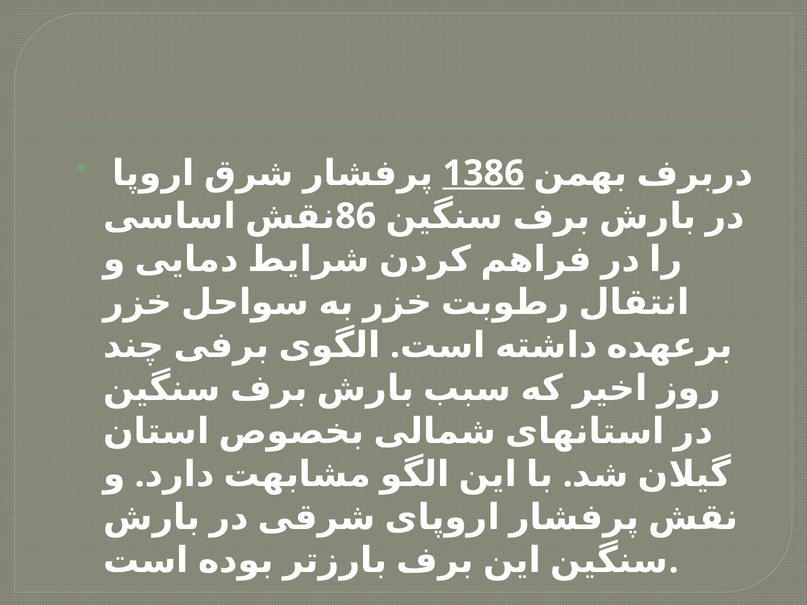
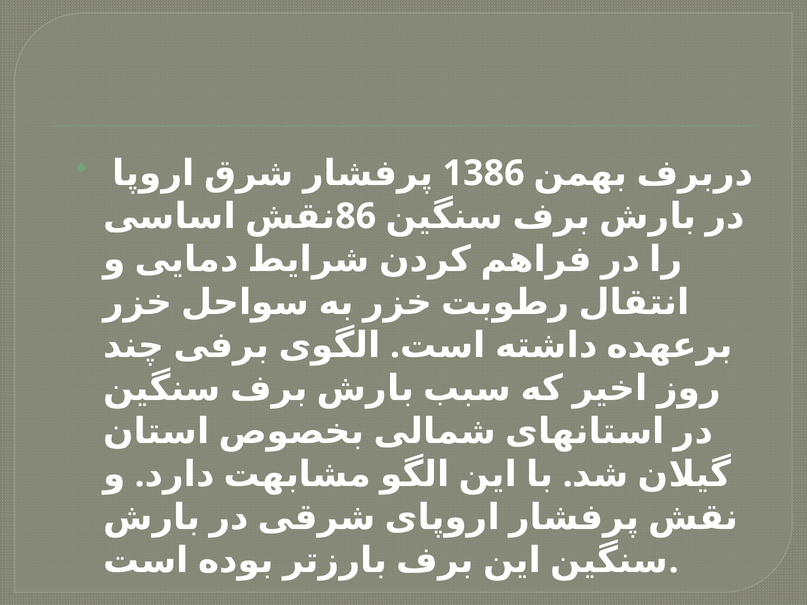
1386 underline: present -> none (484, 173)
